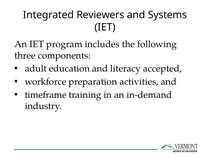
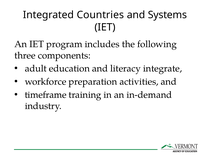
Reviewers: Reviewers -> Countries (100, 15)
accepted: accepted -> integrate (163, 68)
